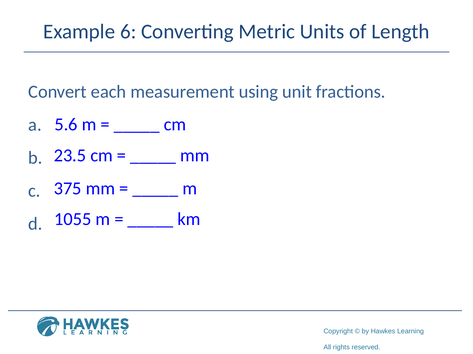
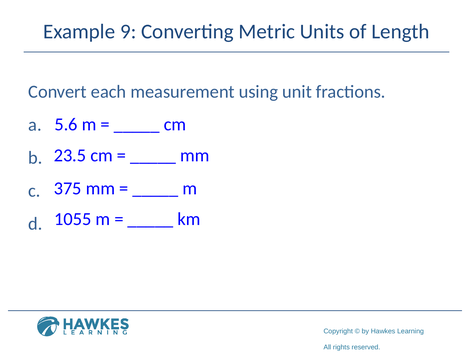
6: 6 -> 9 (128, 32)
